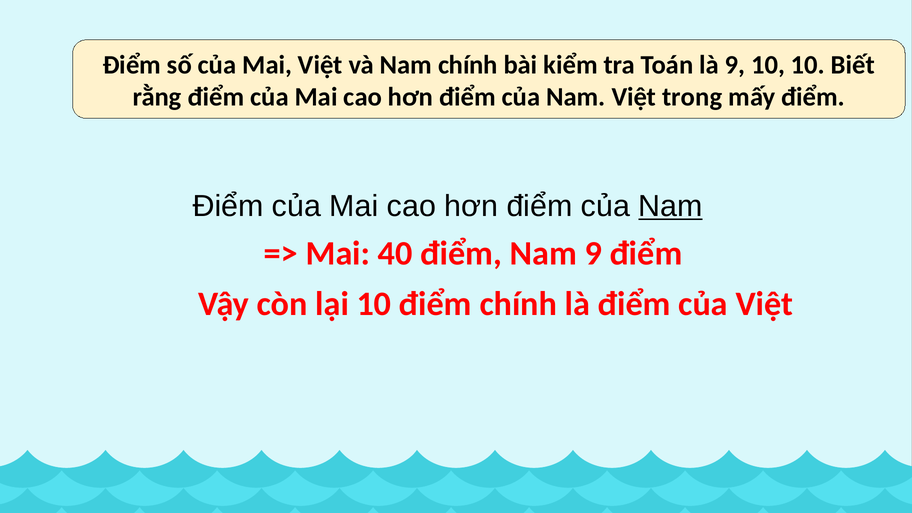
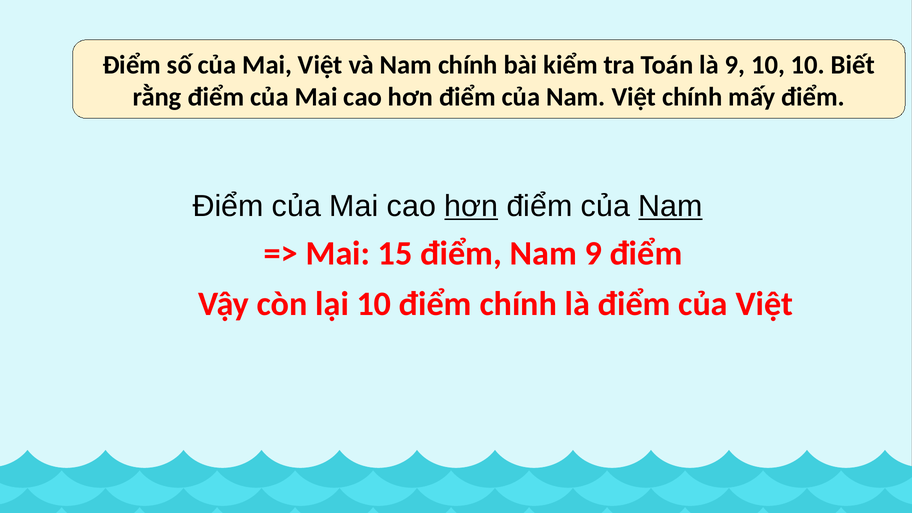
Việt trong: trong -> chính (692, 97)
hơn underline: none -> present (471, 206)
40: 40 -> 15 (395, 253)
